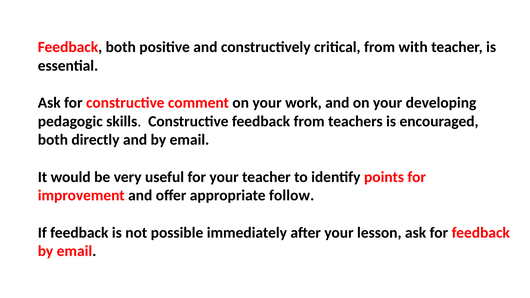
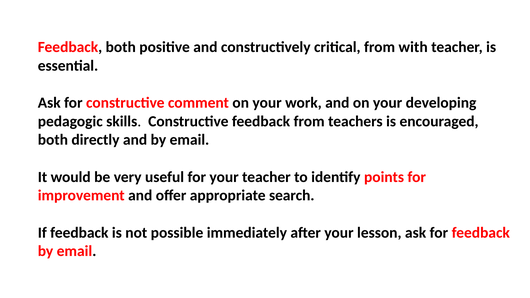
follow: follow -> search (292, 196)
